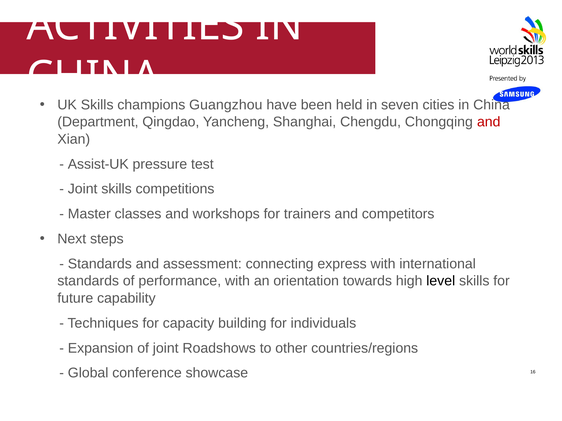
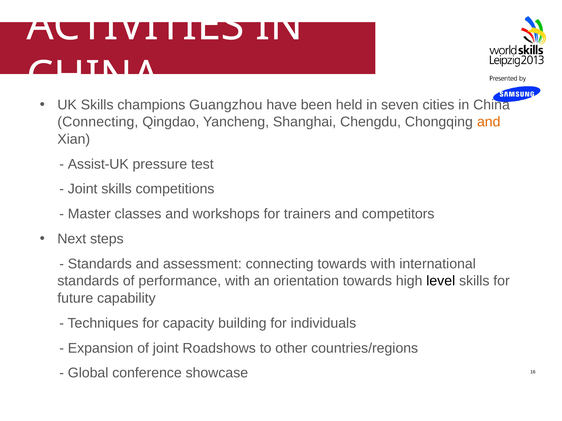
Department: Department -> Connecting (98, 122)
and colour: red -> orange (489, 122)
connecting express: express -> towards (342, 264)
